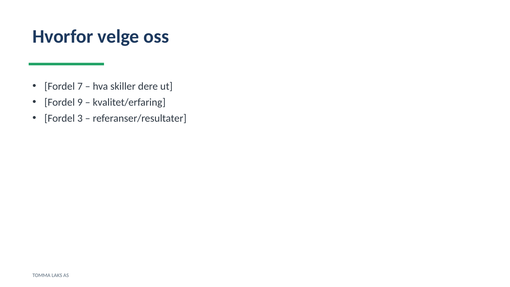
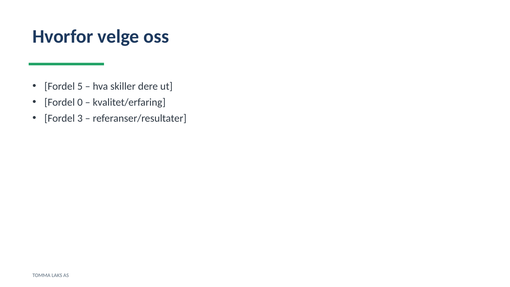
7: 7 -> 5 (80, 86)
9: 9 -> 0 (80, 102)
